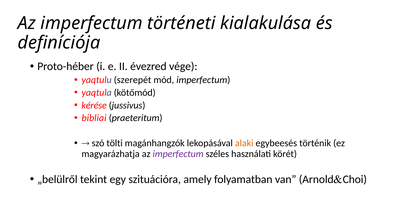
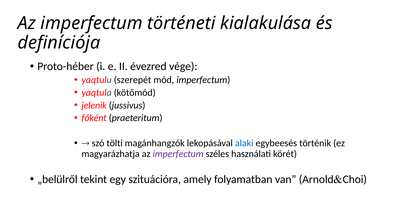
kérése: kérése -> jelenik (94, 105)
bibliai: bibliai -> főként (94, 118)
alaki colour: orange -> blue (244, 143)
